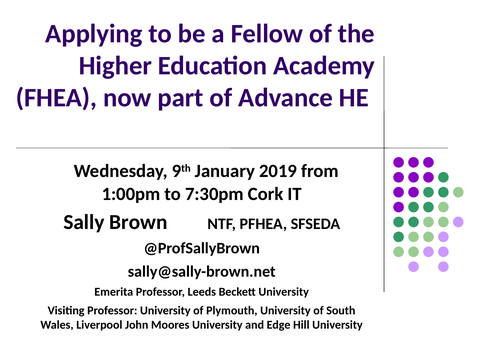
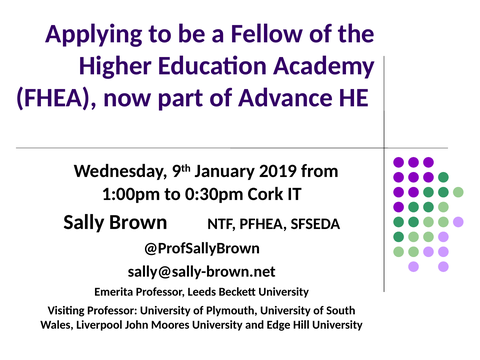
7:30pm: 7:30pm -> 0:30pm (214, 194)
